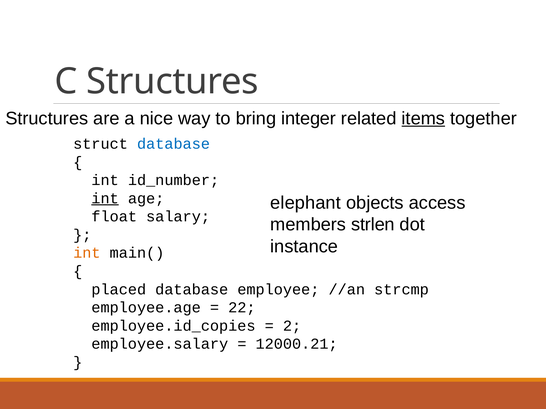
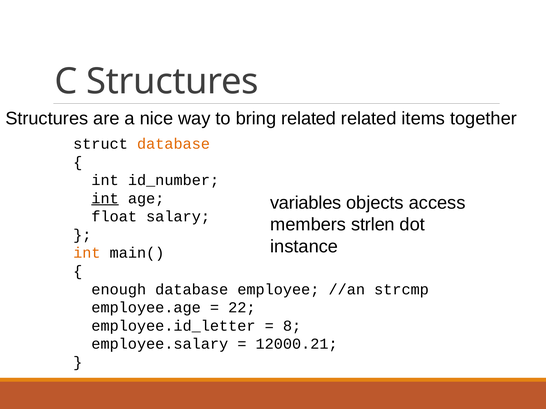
bring integer: integer -> related (309, 119)
items underline: present -> none (423, 119)
database colour: blue -> orange (174, 144)
elephant: elephant -> variables (306, 203)
placed: placed -> enough (119, 290)
employee.id_copies: employee.id_copies -> employee.id_letter (173, 326)
2: 2 -> 8 (292, 326)
